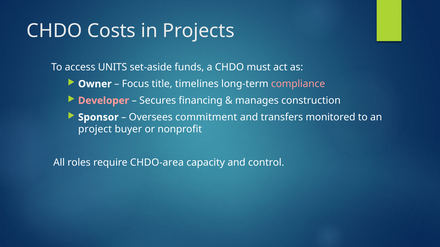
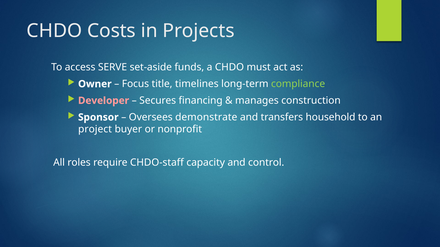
UNITS: UNITS -> SERVE (113, 67)
compliance colour: pink -> light green (298, 84)
commitment: commitment -> demonstrate (206, 117)
monitored: monitored -> household (331, 117)
CHDO-area: CHDO-area -> CHDO-staff (157, 163)
